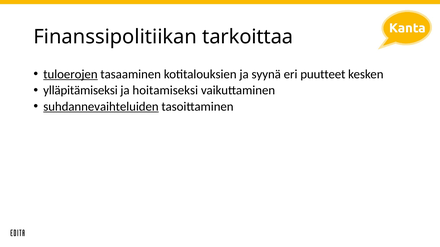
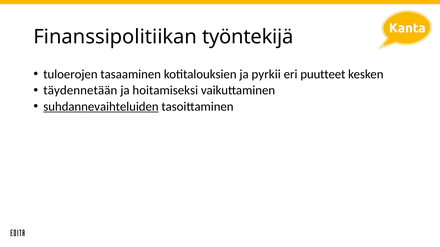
tarkoittaa: tarkoittaa -> työntekijä (248, 37)
tuloerojen underline: present -> none (70, 74)
syynä: syynä -> pyrkii (266, 74)
ylläpitämiseksi: ylläpitämiseksi -> täydennetään (80, 91)
